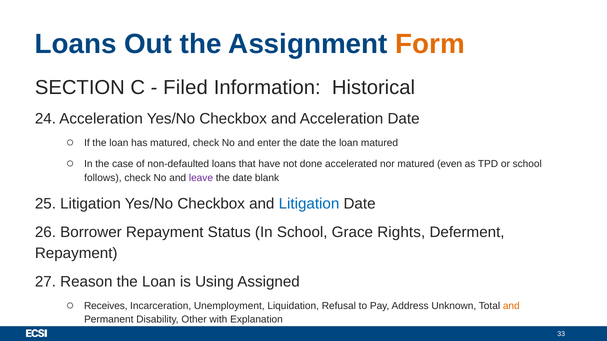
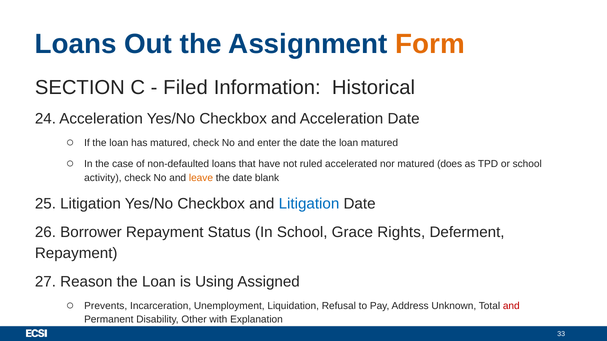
done: done -> ruled (311, 164)
even: even -> does (450, 164)
follows: follows -> activity (103, 178)
leave colour: purple -> orange (201, 178)
Receives: Receives -> Prevents (106, 306)
and colour: orange -> red (511, 306)
